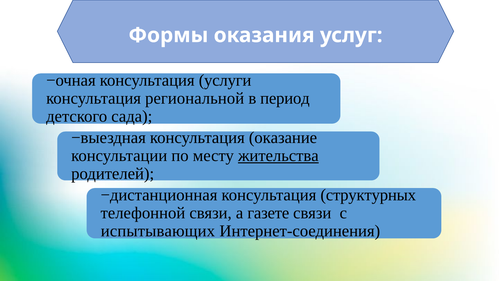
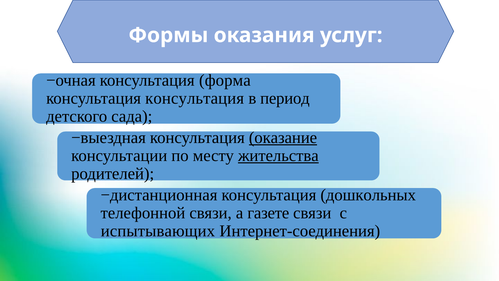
услуги: услуги -> форма (225, 80)
консультация региональной: региональной -> консультация (195, 98)
оказание underline: none -> present (283, 138)
структурных: структурных -> дошкольных (368, 195)
